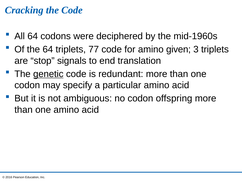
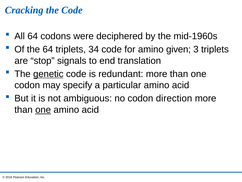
77: 77 -> 34 (94, 49)
offspring: offspring -> direction (174, 98)
one underline: none -> present (43, 110)
